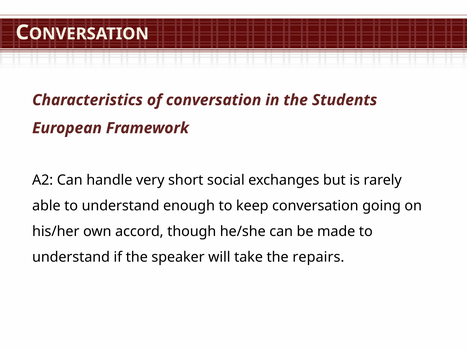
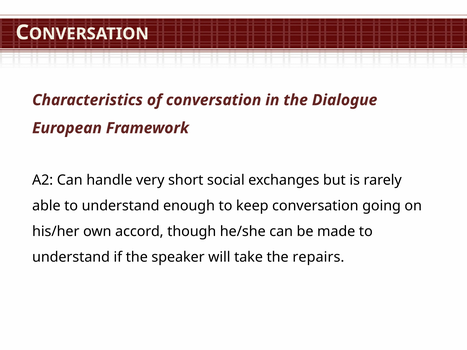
Students: Students -> Dialogue (345, 100)
